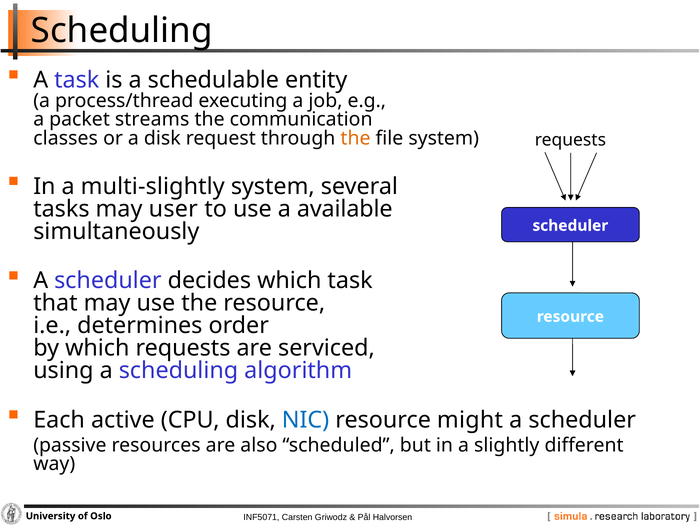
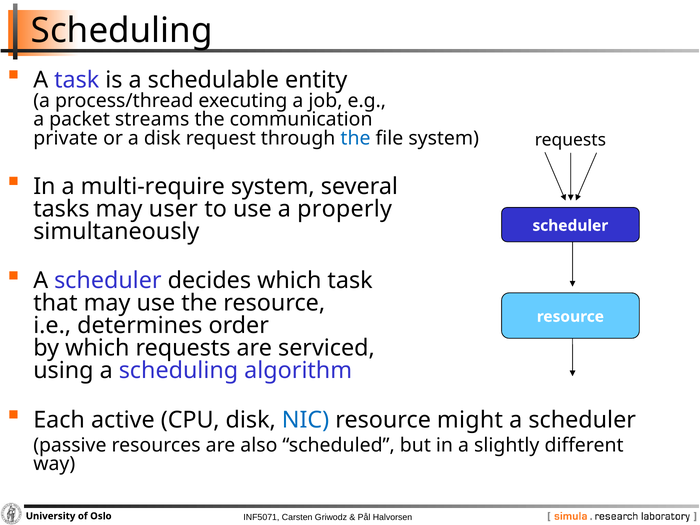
classes: classes -> private (66, 138)
the colour: orange -> blue (355, 138)
multi-slightly: multi-slightly -> multi-require (153, 187)
available: available -> properly (345, 209)
